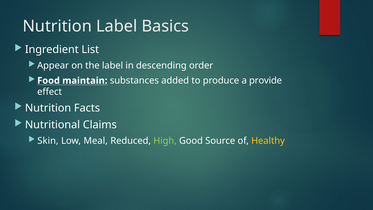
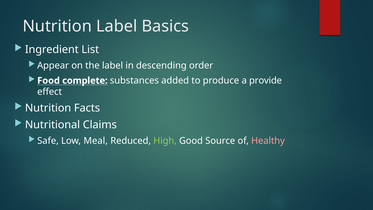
maintain: maintain -> complete (85, 81)
Skin: Skin -> Safe (48, 141)
Healthy colour: yellow -> pink (268, 141)
